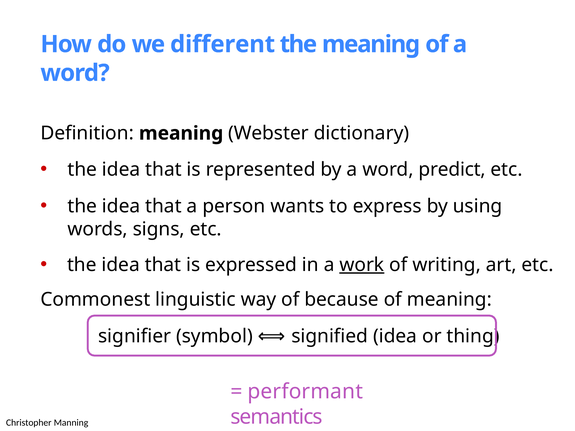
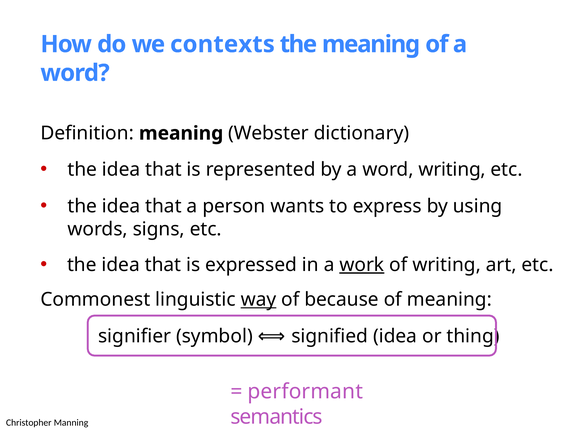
different: different -> contexts (222, 44)
word predict: predict -> writing (452, 170)
way underline: none -> present (258, 300)
